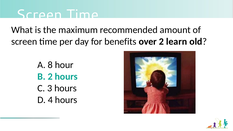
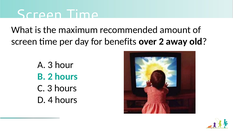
learn: learn -> away (177, 42)
A 8: 8 -> 3 (50, 65)
